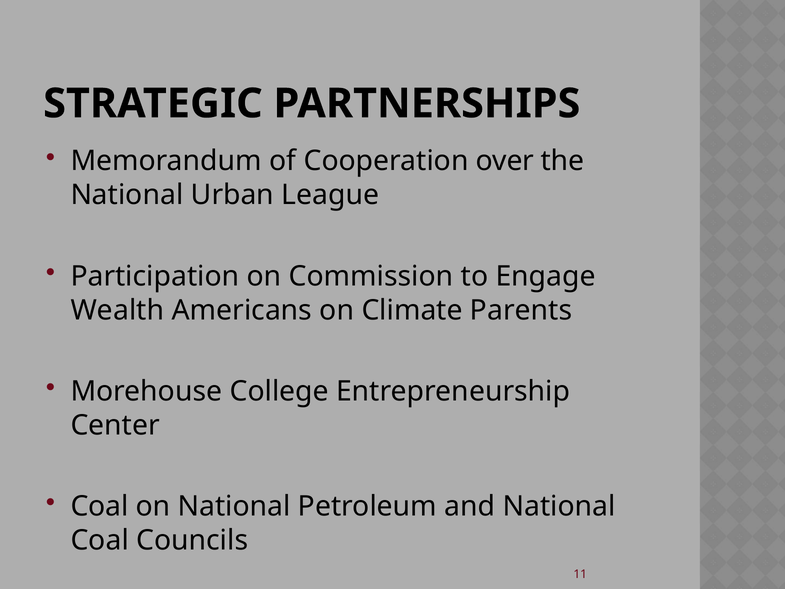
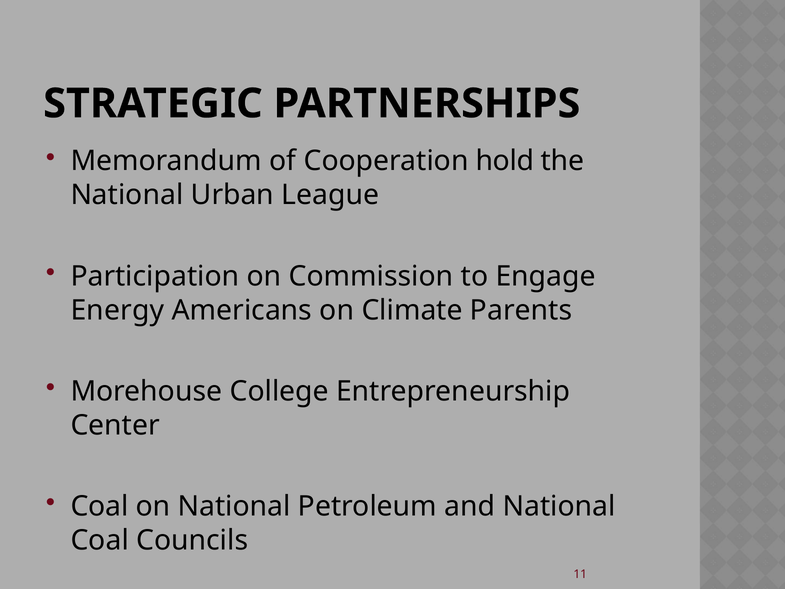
over: over -> hold (505, 161)
Wealth: Wealth -> Energy (117, 310)
